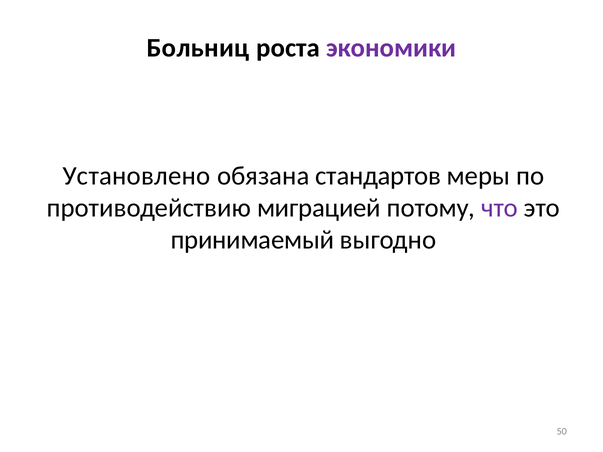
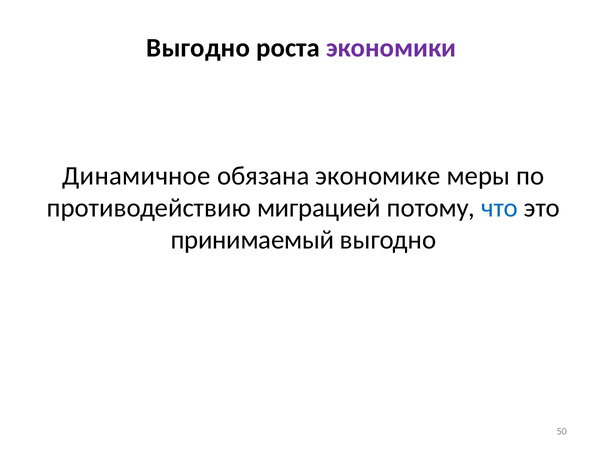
Больниц: Больниц -> Выгодно (198, 48)
Установлено: Установлено -> Динамичное (137, 176)
стандартов: стандартов -> экономике (378, 176)
что colour: purple -> blue (500, 208)
